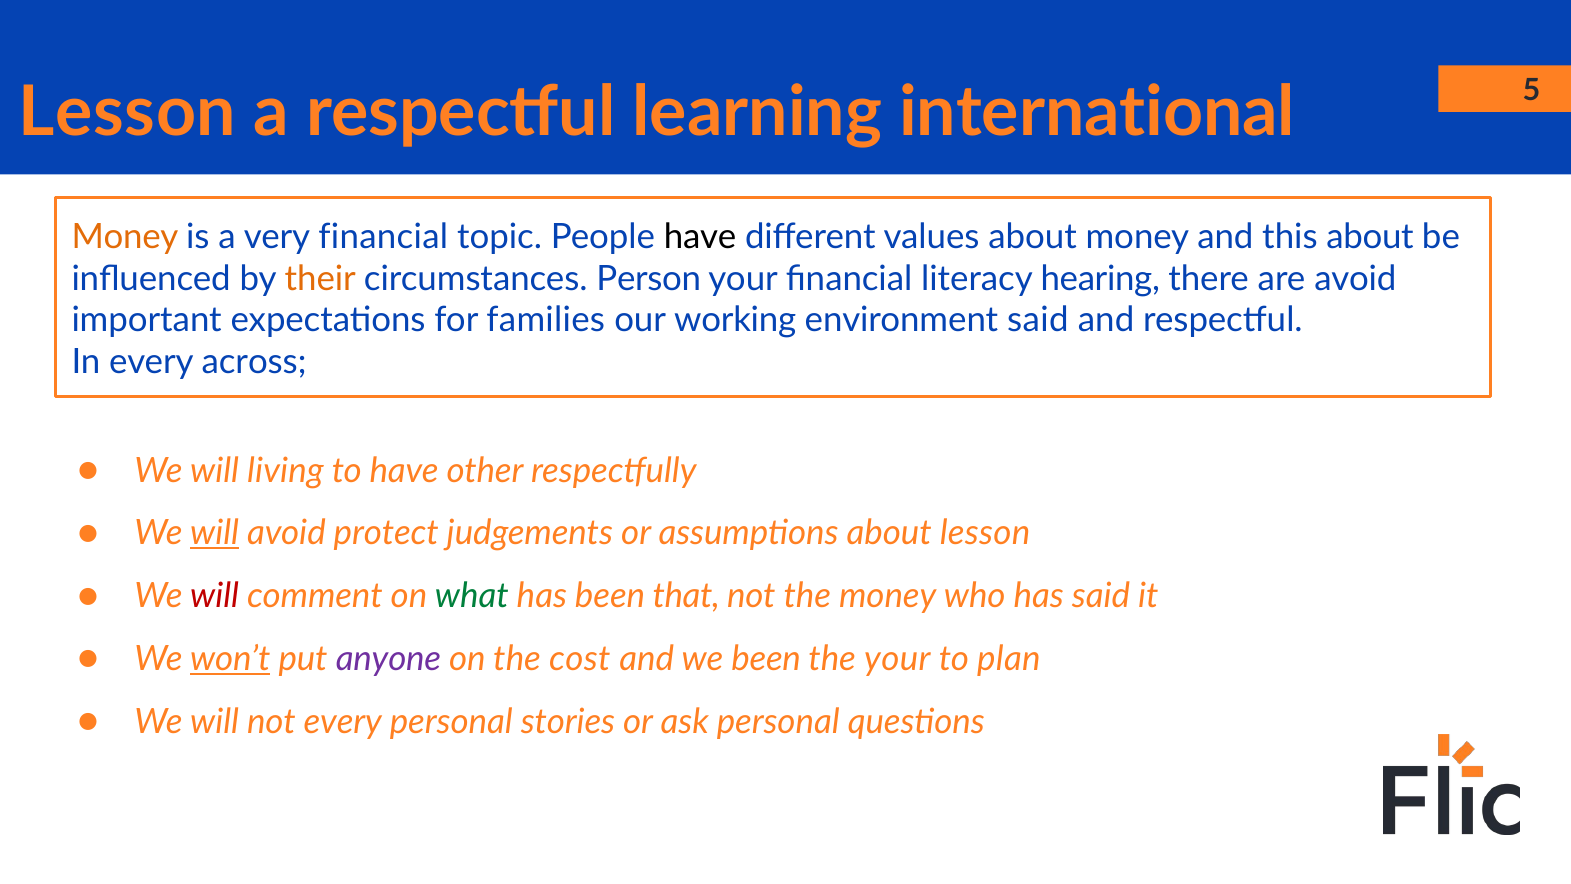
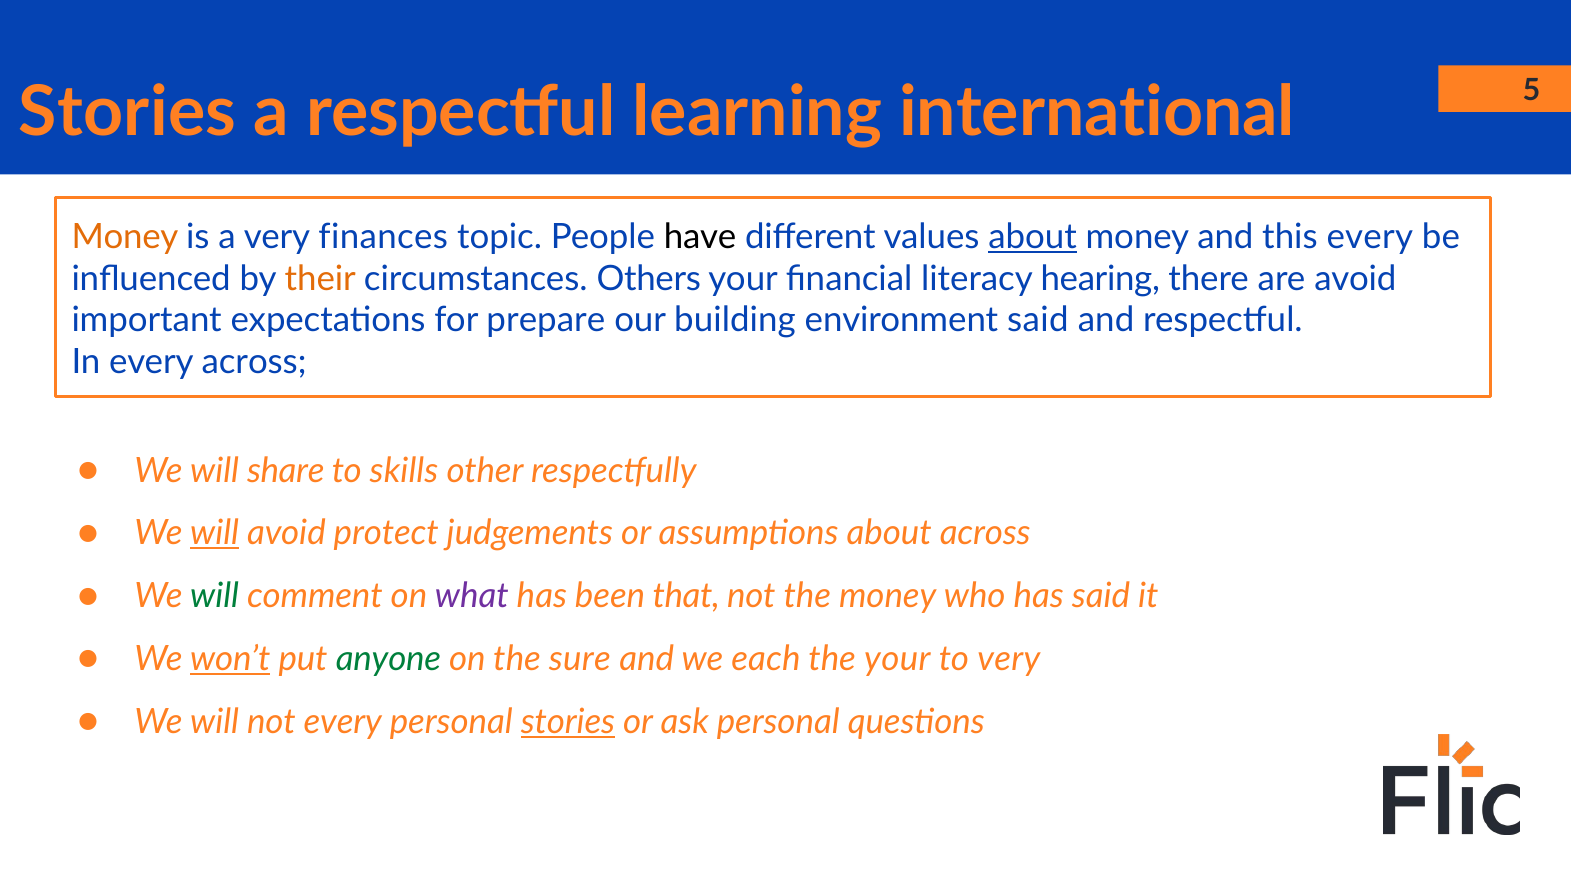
Lesson: Lesson -> Stories (128, 112)
very financial: financial -> finances (383, 237)
about underline: none -> present (1033, 237)
this about: about -> every (1370, 237)
Person: Person -> Others (649, 278)
families: families -> prepare (546, 320)
working: working -> building (735, 320)
living: living -> share (286, 470)
to have: have -> skills (404, 470)
about lesson: lesson -> across (985, 533)
will colour: red -> green (215, 596)
what colour: green -> purple (472, 596)
anyone colour: purple -> green (388, 659)
cost: cost -> sure (580, 659)
we been: been -> each (766, 659)
to plan: plan -> very (1009, 659)
stories underline: none -> present (568, 722)
